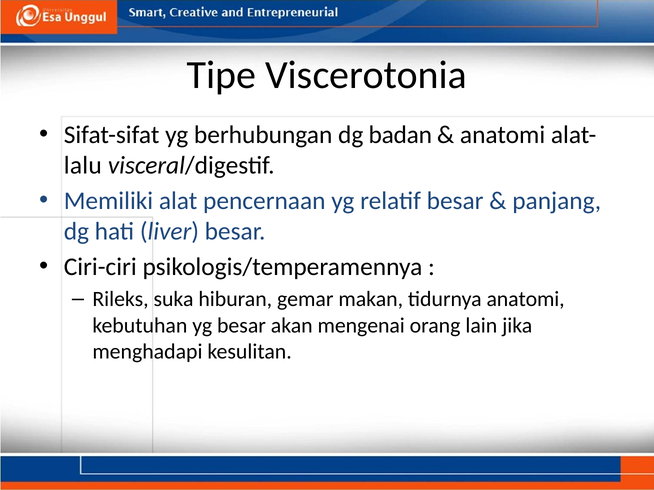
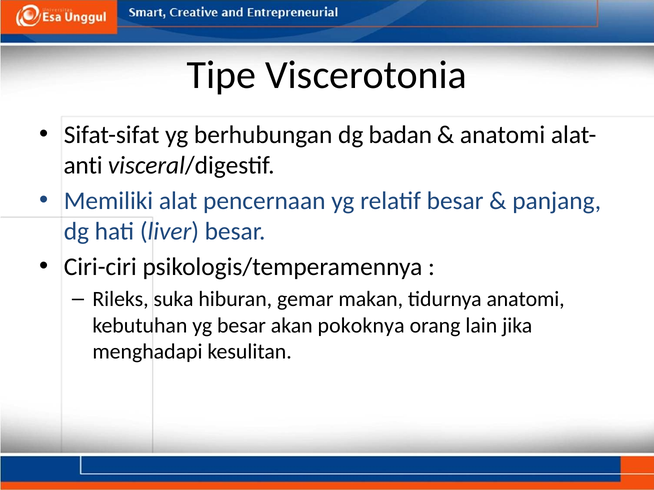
lalu: lalu -> anti (83, 165)
mengenai: mengenai -> pokoknya (361, 326)
